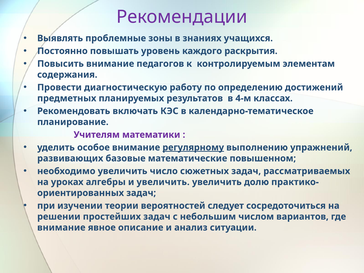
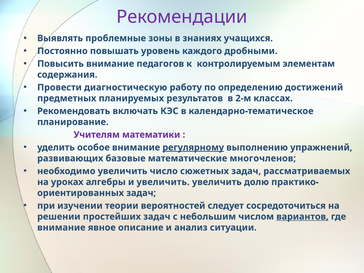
раскрытия: раскрытия -> дробными (251, 51)
4-м: 4-м -> 2-м (243, 98)
повышенном: повышенном -> многочленов (263, 158)
вариантов underline: none -> present (302, 217)
